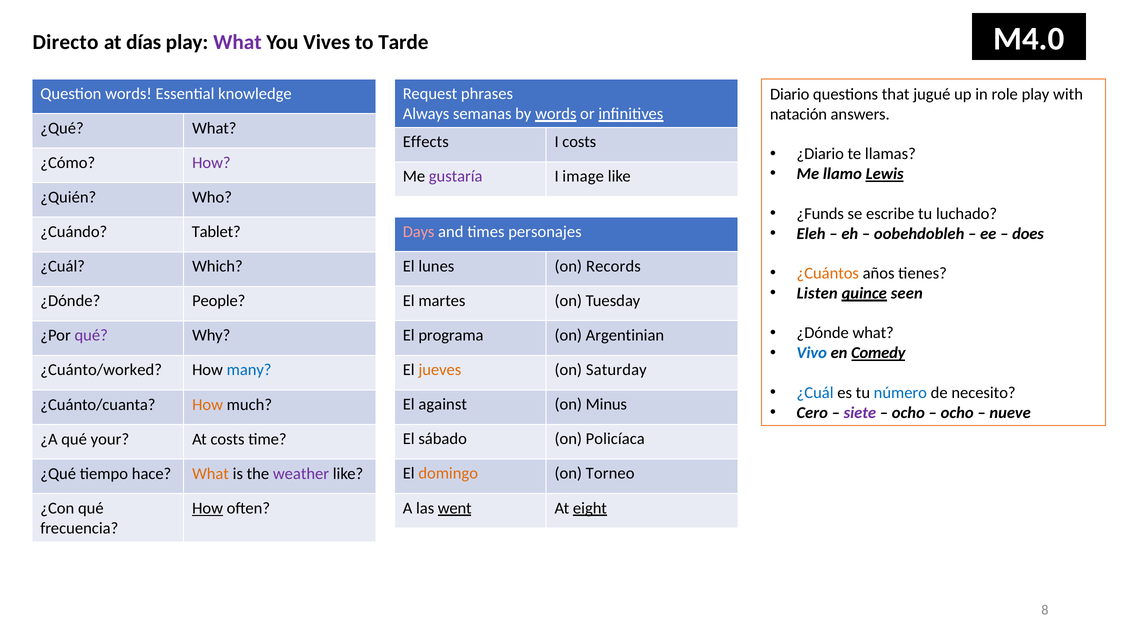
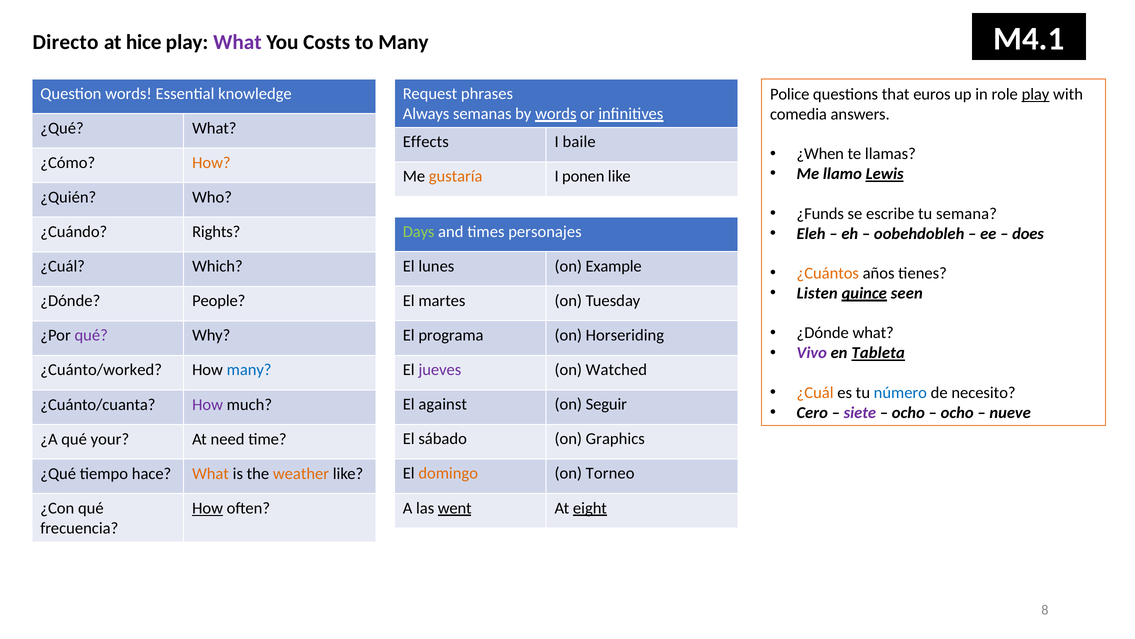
M4.0: M4.0 -> M4.1 (1029, 39)
días: días -> hice (144, 42)
Vives: Vives -> Costs (327, 42)
to Tarde: Tarde -> Many (403, 42)
Diario: Diario -> Police (790, 94)
jugué: jugué -> euros (932, 94)
play underline: none -> present (1035, 94)
natación: natación -> comedia (798, 114)
I costs: costs -> baile (579, 142)
¿Diario: ¿Diario -> ¿When (820, 154)
How colour: purple -> orange (211, 163)
gustaría colour: purple -> orange (456, 176)
image: image -> ponen (583, 176)
luchado: luchado -> semana (967, 213)
Days colour: pink -> light green (419, 231)
Tablet: Tablet -> Rights (216, 232)
Records: Records -> Example (614, 266)
Argentinian: Argentinian -> Horseriding (625, 335)
Vivo colour: blue -> purple (812, 353)
Comedy: Comedy -> Tableta (878, 353)
jueves colour: orange -> purple (440, 370)
Saturday: Saturday -> Watched (616, 370)
¿Cuál colour: blue -> orange (815, 392)
Minus: Minus -> Seguir (606, 404)
How colour: orange -> purple (208, 404)
Policíaca: Policíaca -> Graphics (615, 439)
At costs: costs -> need (228, 439)
weather colour: purple -> orange (301, 473)
